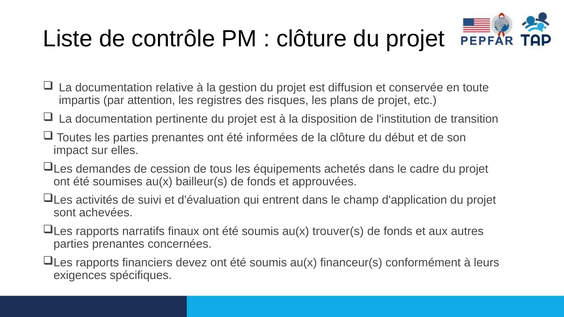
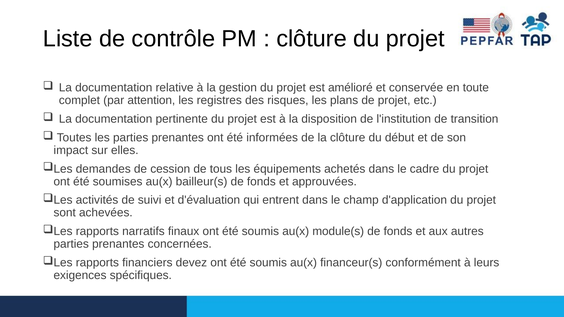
diffusion: diffusion -> amélioré (350, 88)
impartis: impartis -> complet (79, 100)
trouver(s: trouver(s -> module(s (338, 232)
